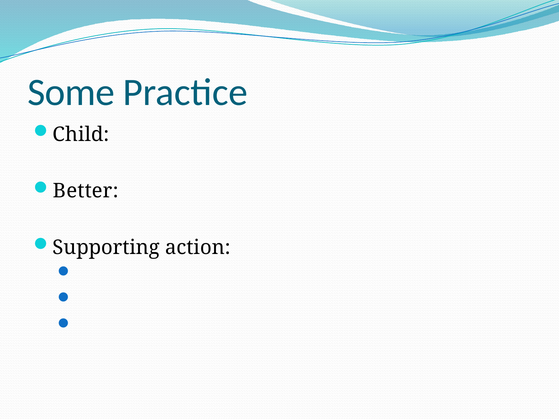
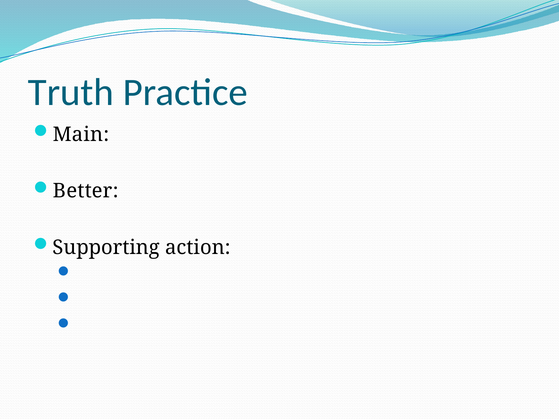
Some: Some -> Truth (71, 92)
Child: Child -> Main (81, 135)
